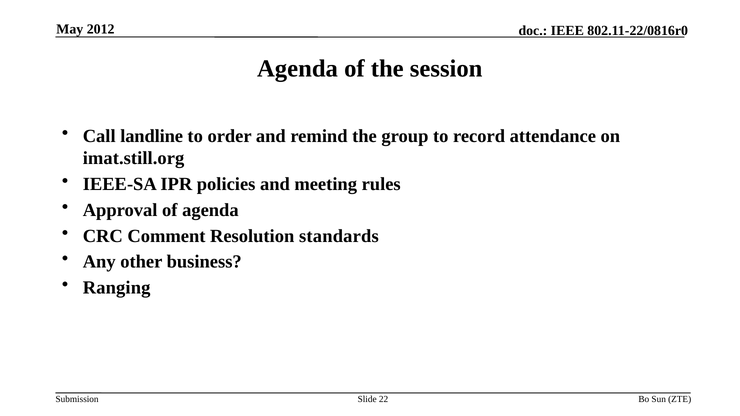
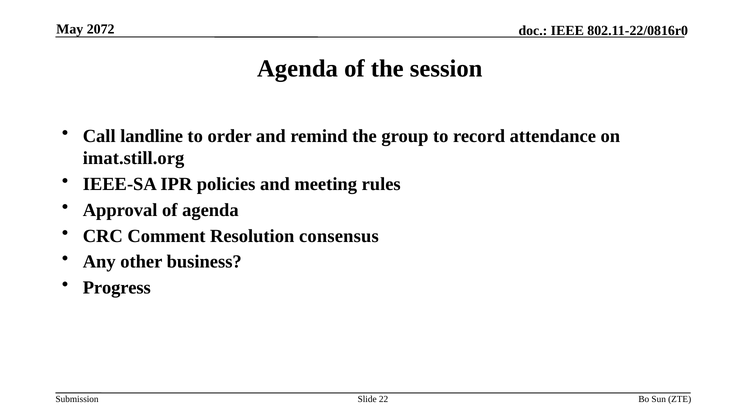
2012: 2012 -> 2072 (101, 29)
standards: standards -> consensus (339, 236)
Ranging: Ranging -> Progress (117, 288)
